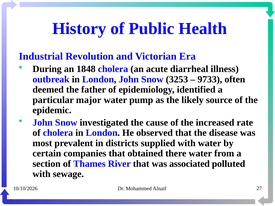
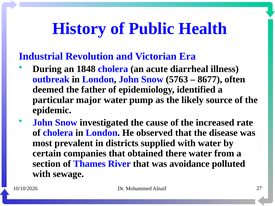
3253: 3253 -> 5763 (177, 79)
9733: 9733 -> 8677 (210, 79)
associated: associated -> avoidance (190, 164)
